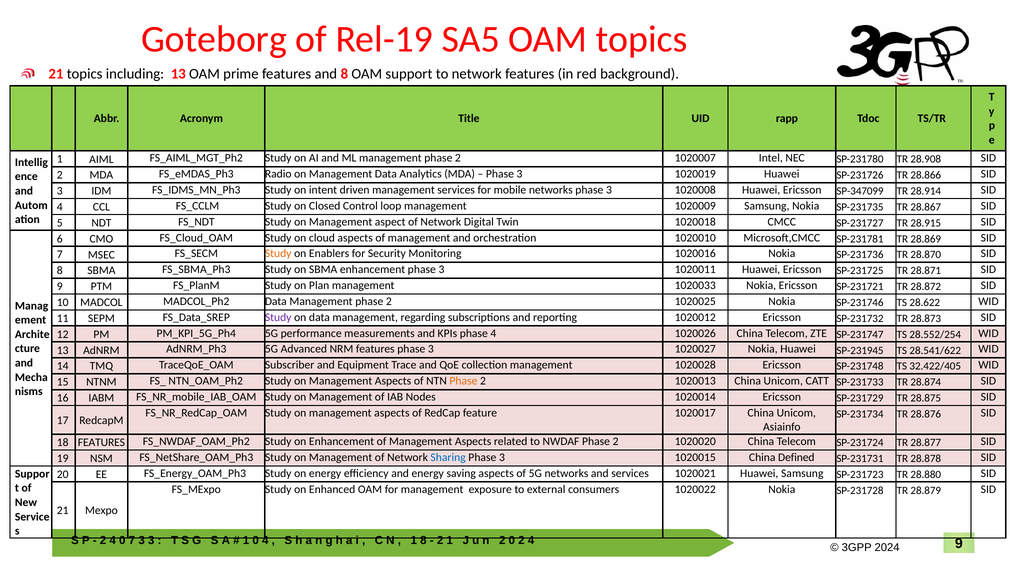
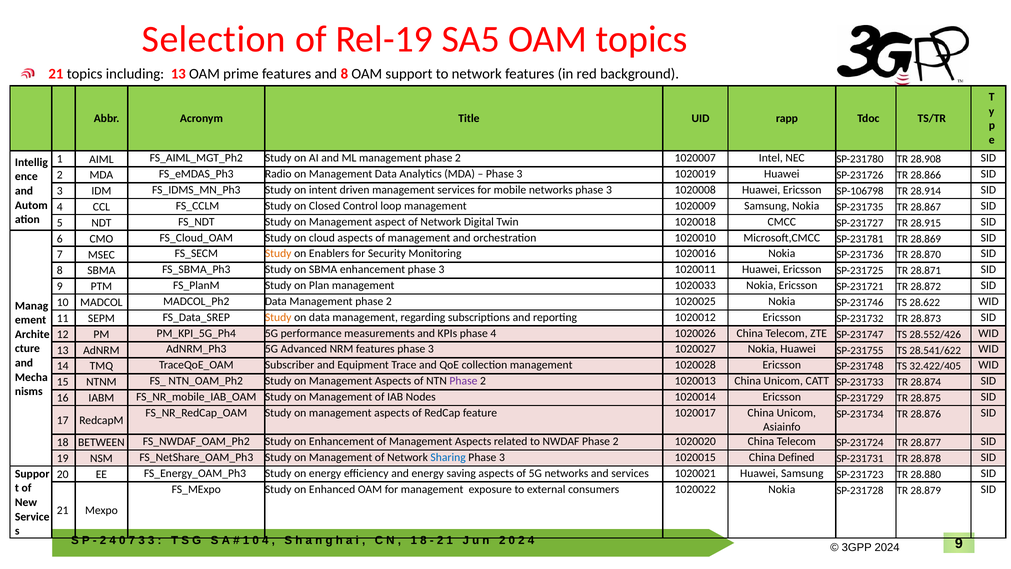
Goteborg: Goteborg -> Selection (214, 39)
SP-347099: SP-347099 -> SP-106798 (860, 191)
Study colour: purple -> orange (278, 317)
28.552/254: 28.552/254 -> 28.552/426 (935, 334)
SP-231945: SP-231945 -> SP-231755 (860, 350)
Phase colour: orange -> purple (463, 381)
18 FEATURES: FEATURES -> BETWEEN (101, 442)
